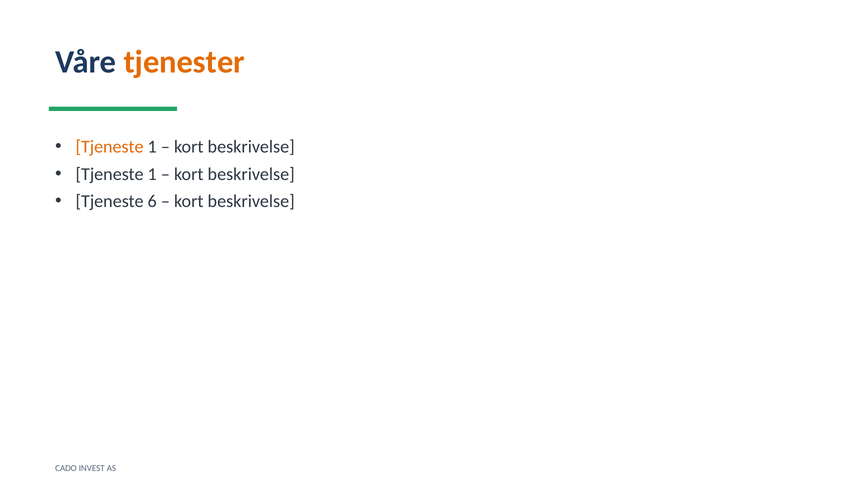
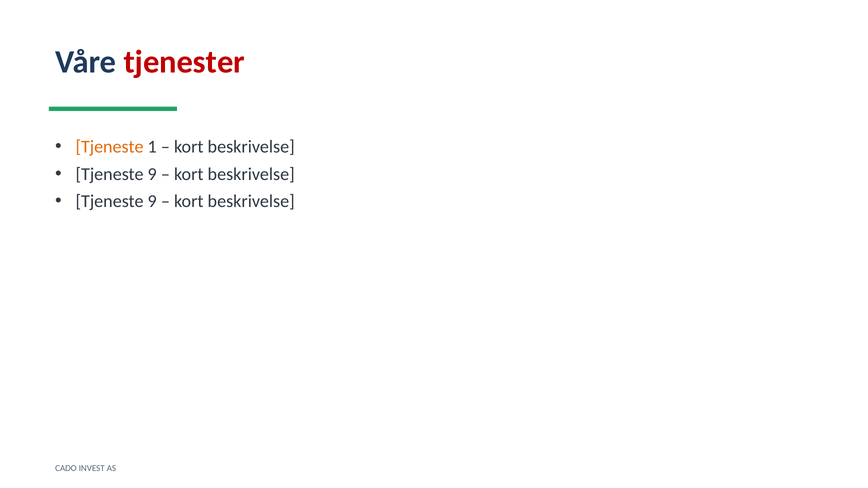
tjenester colour: orange -> red (184, 62)
1: 1 -> 9 (152, 174)
6: 6 -> 9 (152, 201)
